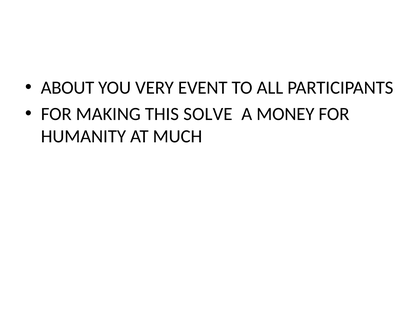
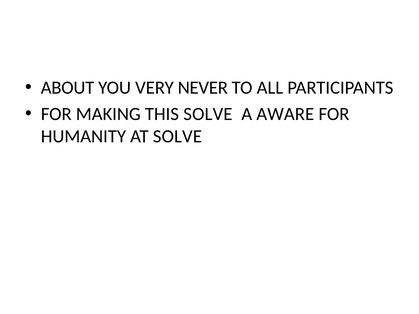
EVENT: EVENT -> NEVER (203, 88)
MONEY: MONEY -> AWARE (285, 114)
AT MUCH: MUCH -> SOLVE (177, 136)
